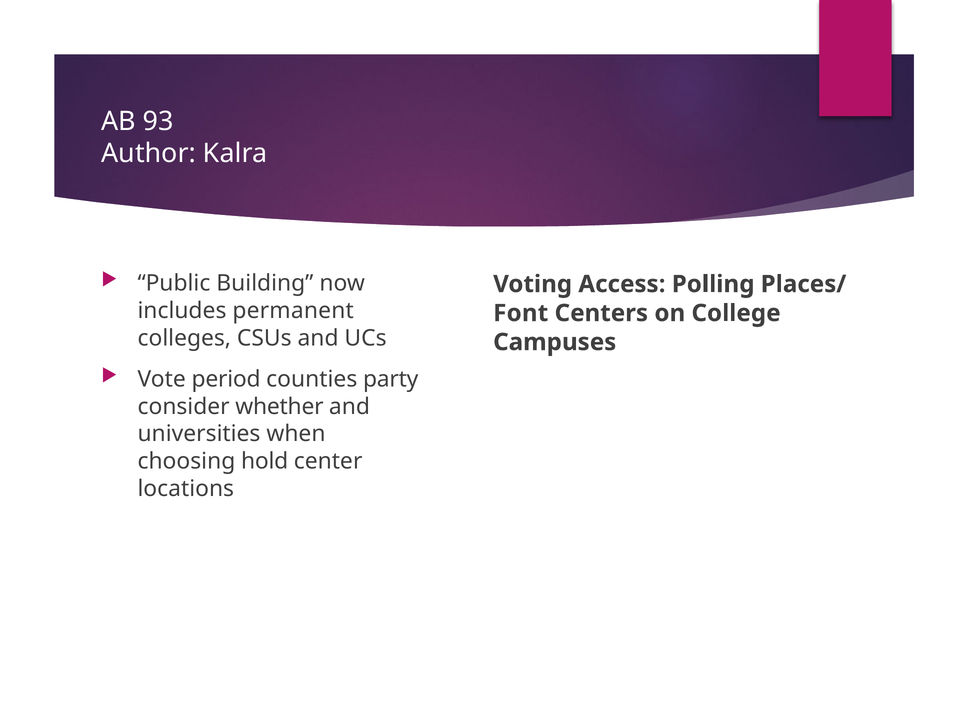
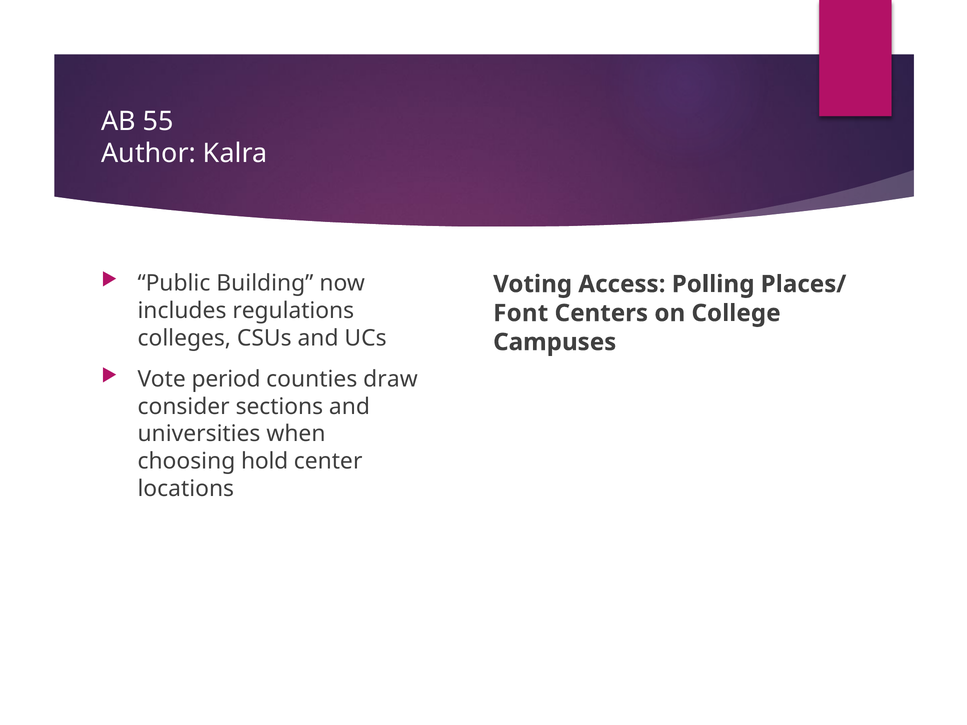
93: 93 -> 55 (158, 121)
permanent: permanent -> regulations (293, 311)
party: party -> draw (390, 379)
whether: whether -> sections (279, 407)
